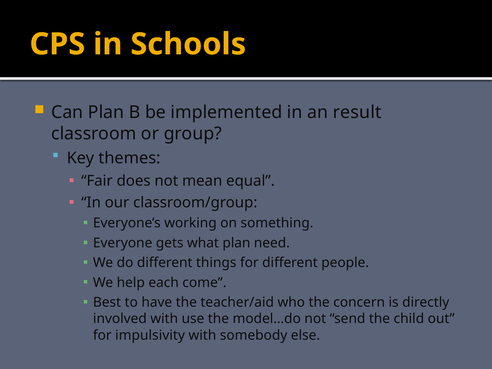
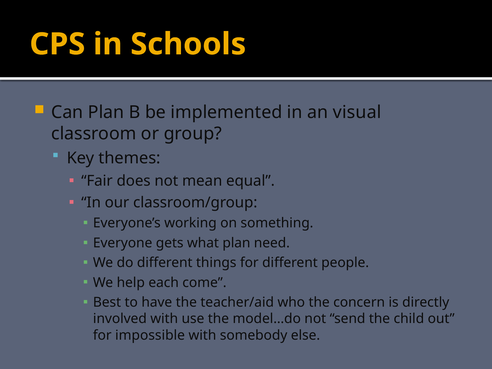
result: result -> visual (357, 112)
impulsivity: impulsivity -> impossible (150, 335)
